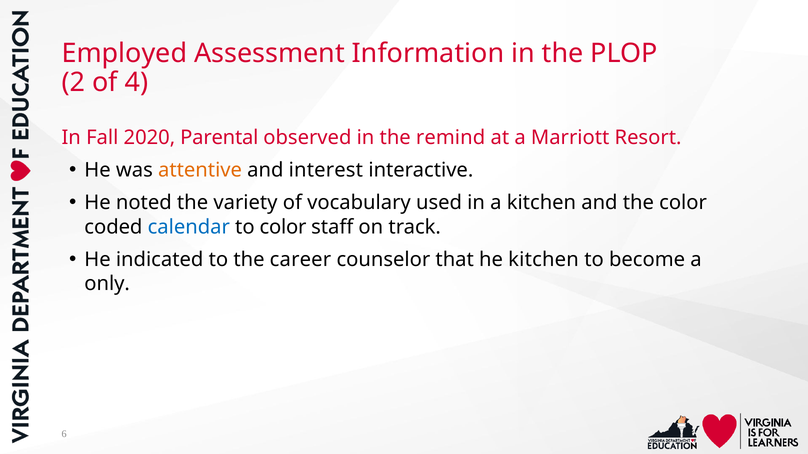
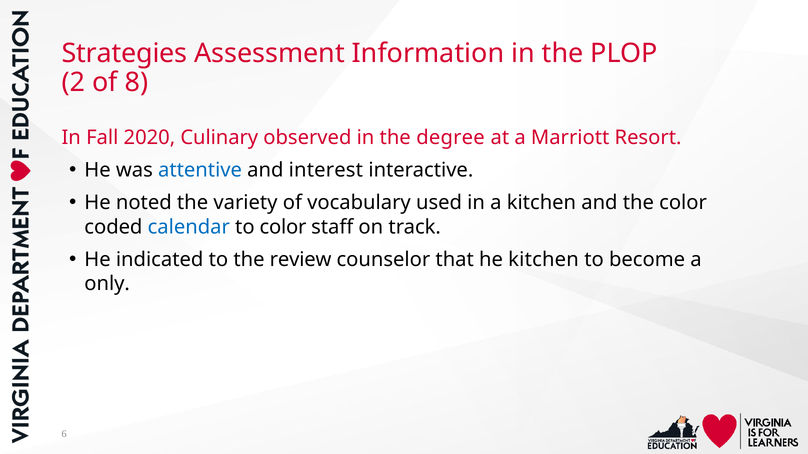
Employed: Employed -> Strategies (124, 53)
4: 4 -> 8 (136, 82)
Parental: Parental -> Culinary (219, 138)
remind: remind -> degree (451, 138)
attentive colour: orange -> blue (200, 170)
career: career -> review (301, 260)
